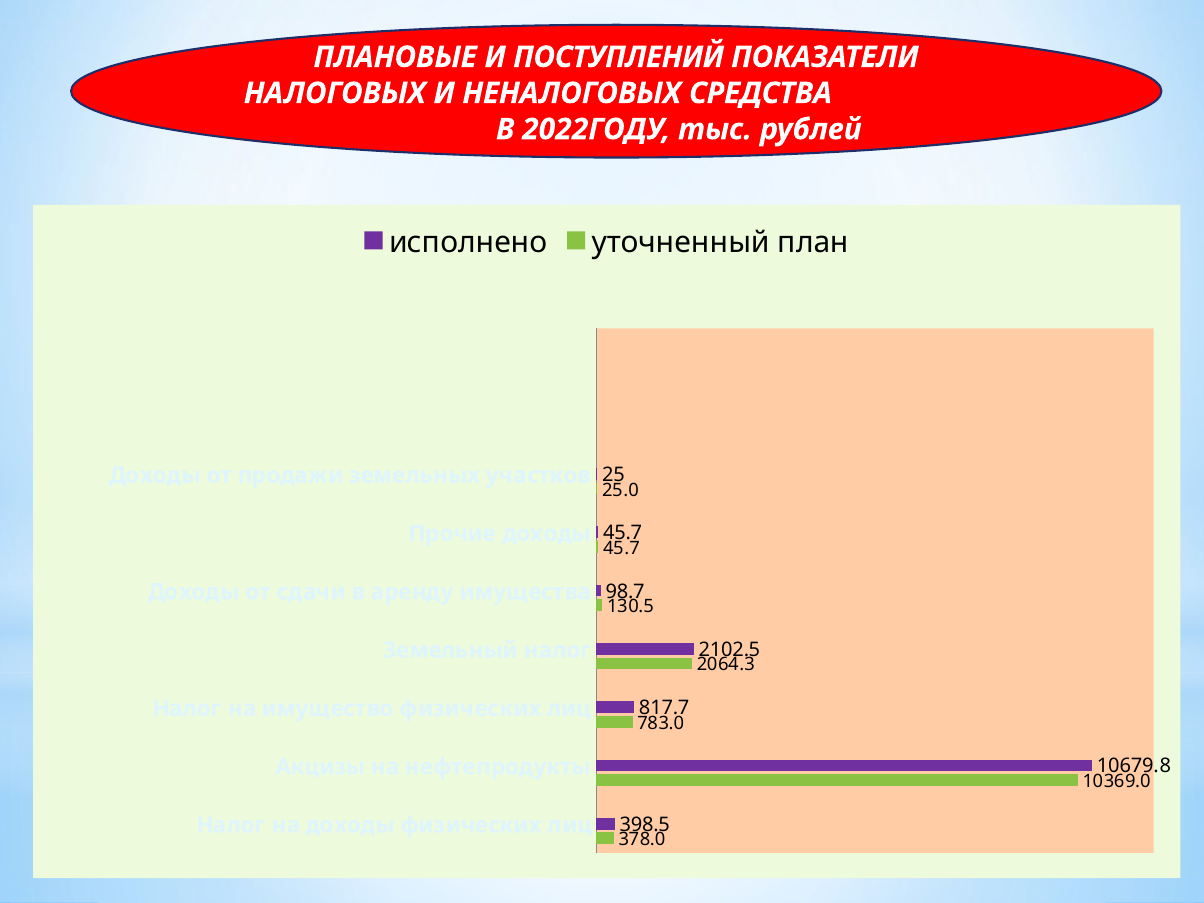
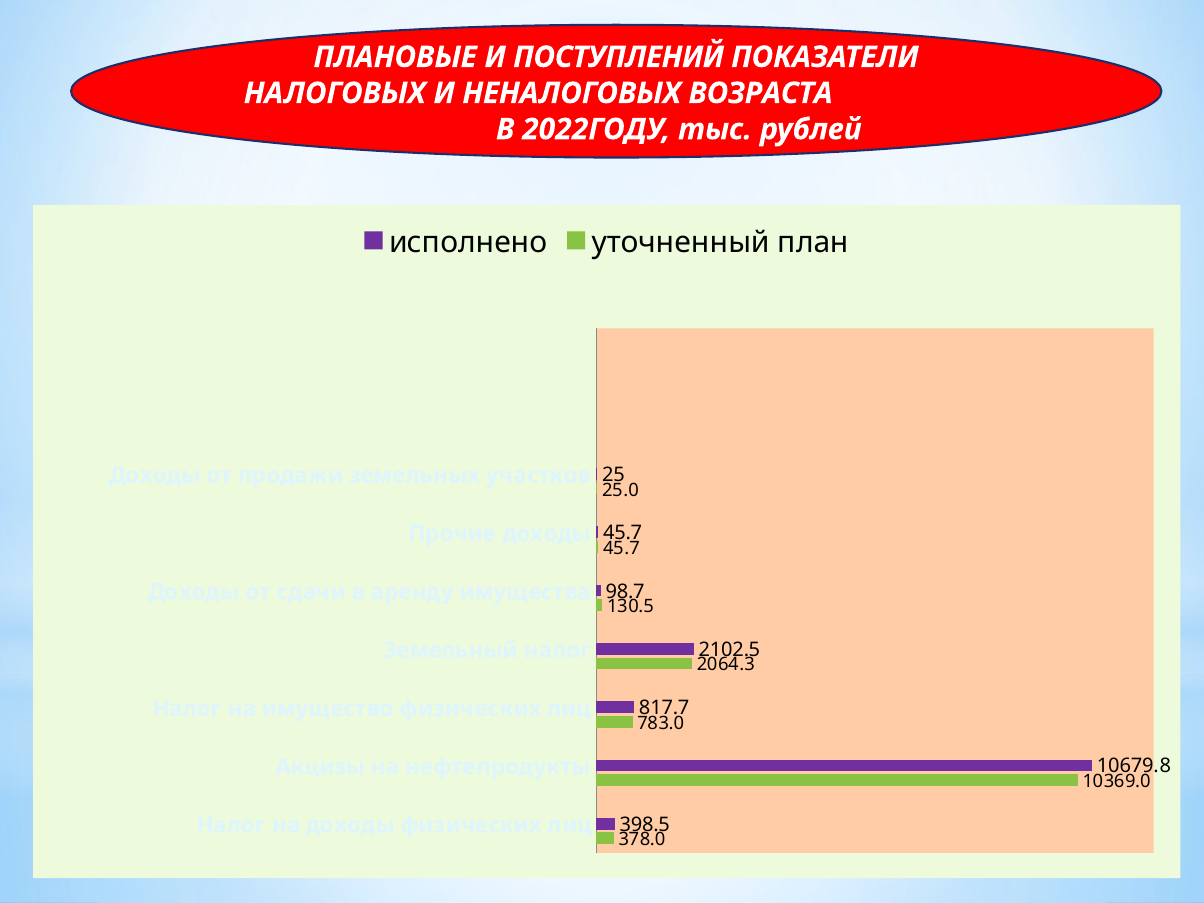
СРЕДСТВА: СРЕДСТВА -> ВОЗРАСТА (760, 93)
